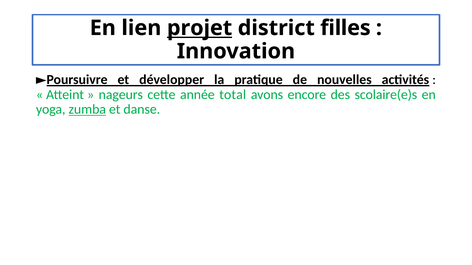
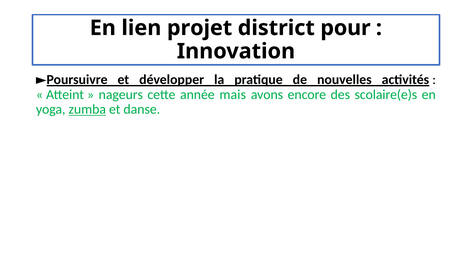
projet underline: present -> none (200, 28)
filles: filles -> pour (345, 28)
total: total -> mais (233, 95)
